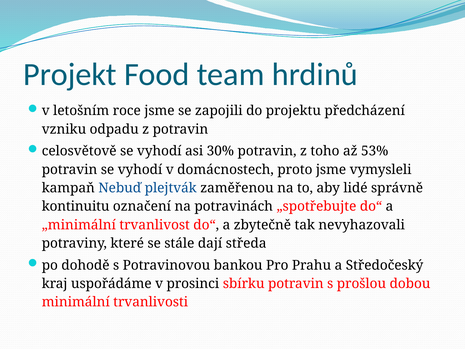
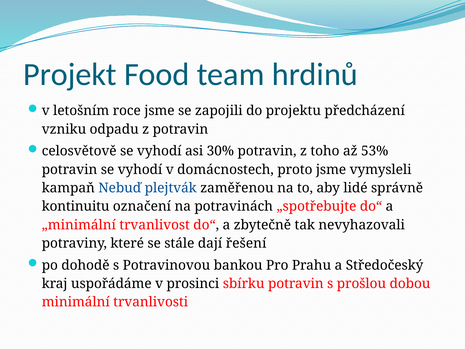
středa: středa -> řešení (246, 243)
